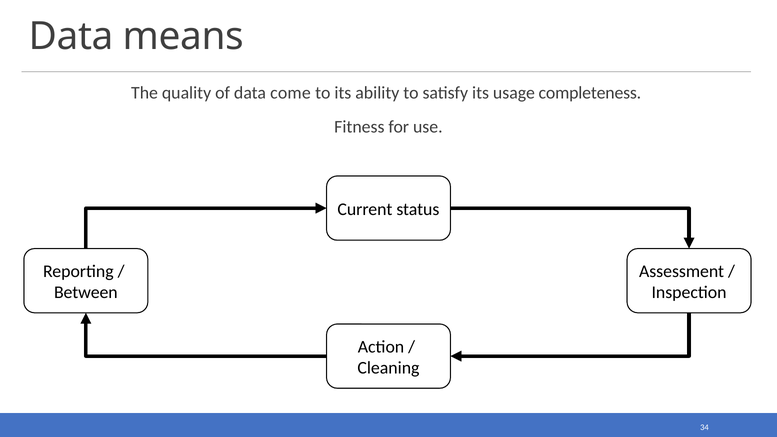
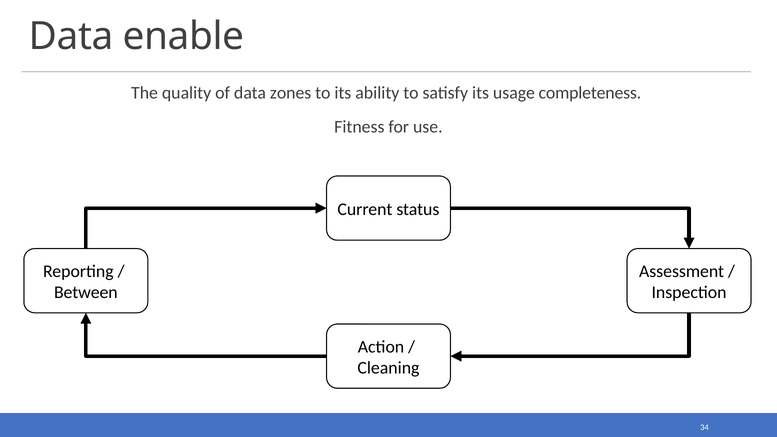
means: means -> enable (183, 37)
come: come -> zones (291, 93)
